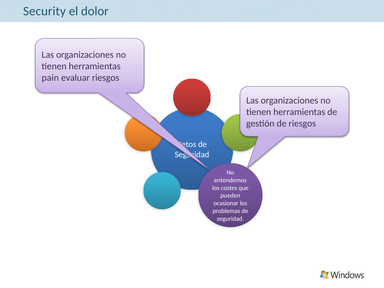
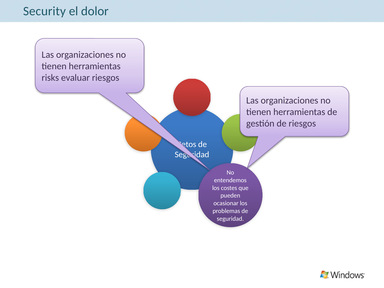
pain: pain -> risks (50, 78)
